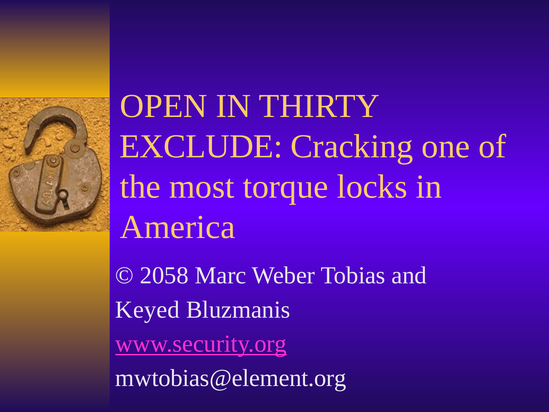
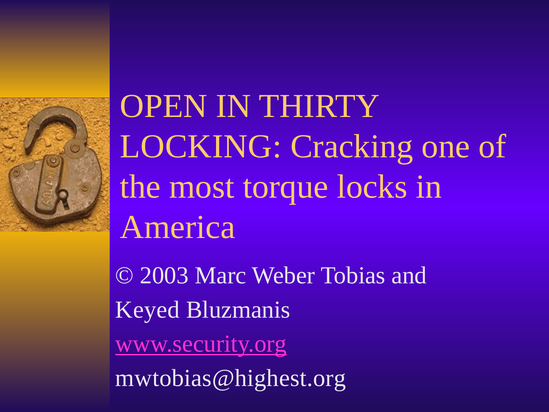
EXCLUDE: EXCLUDE -> LOCKING (201, 146)
2058: 2058 -> 2003 (164, 275)
mwtobias@element.org: mwtobias@element.org -> mwtobias@highest.org (231, 378)
